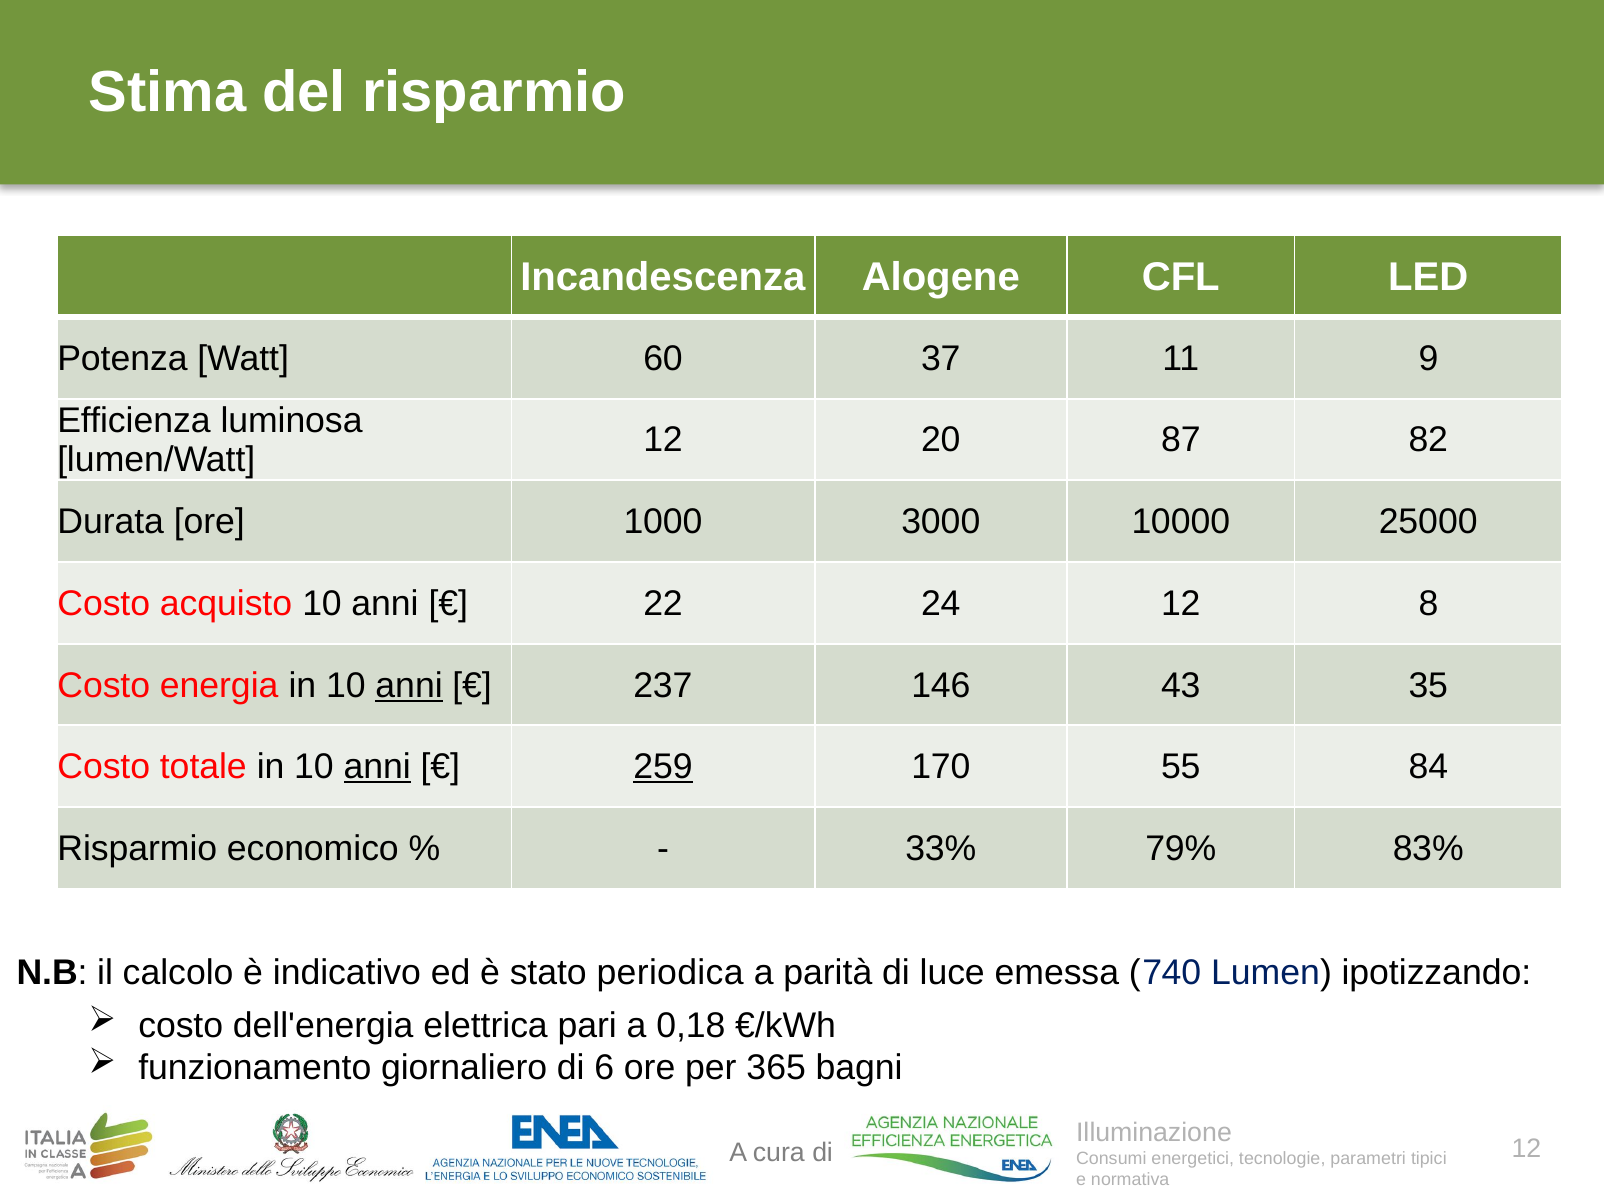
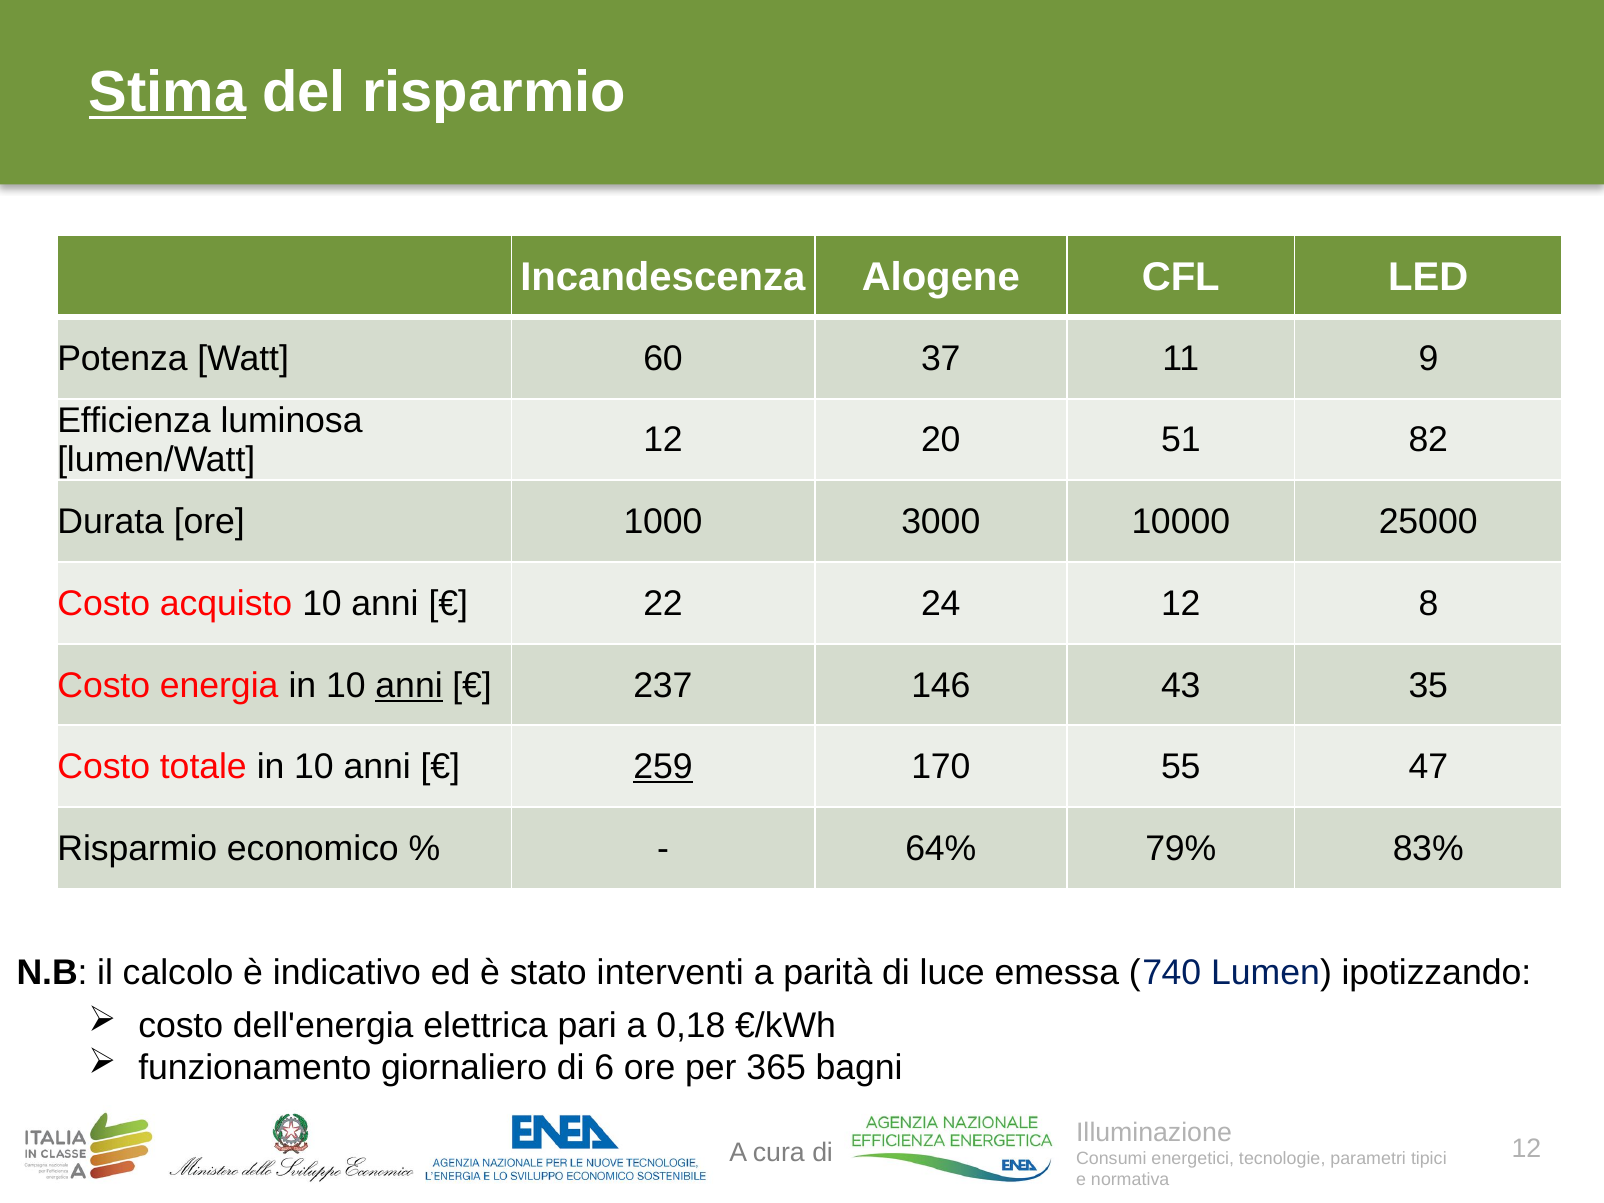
Stima underline: none -> present (167, 92)
87: 87 -> 51 (1181, 440)
anni underline: present -> none (377, 767)
84: 84 -> 47 (1428, 767)
33%: 33% -> 64% (941, 848)
periodica: periodica -> interventi (670, 973)
